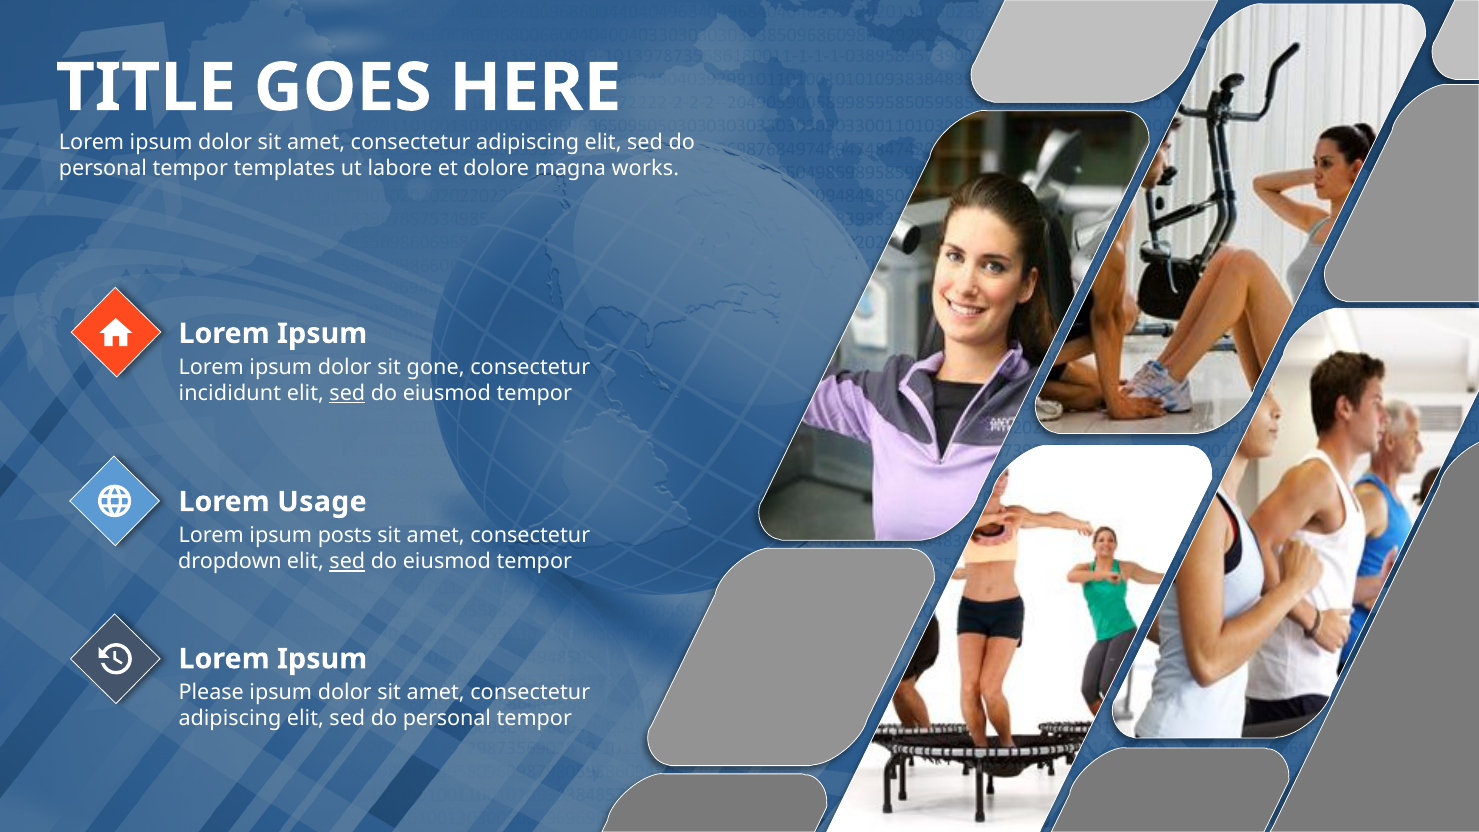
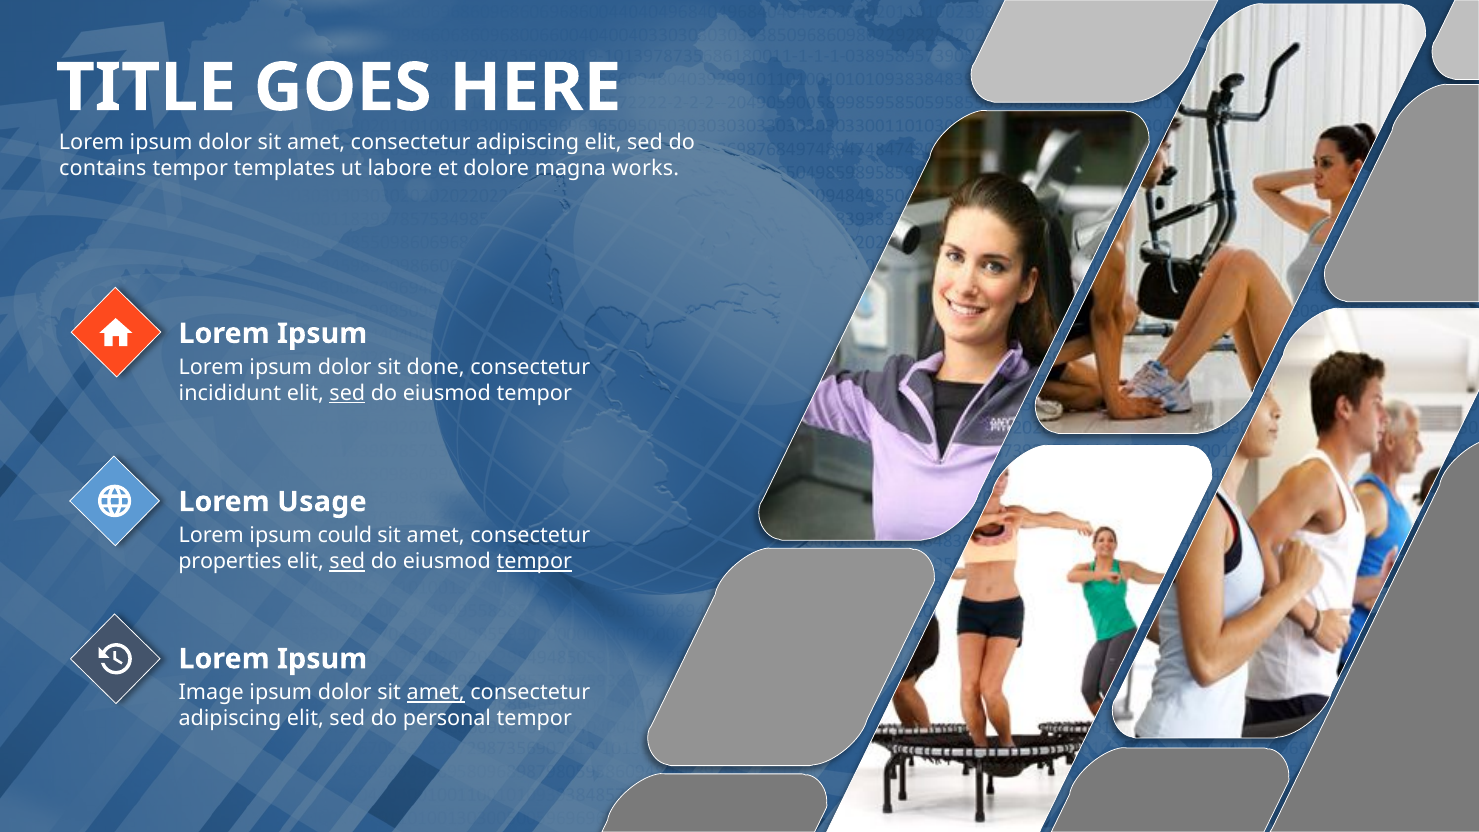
personal: personal -> contains (103, 169)
gone: gone -> done (436, 367)
posts: posts -> could (345, 536)
dropdown: dropdown -> properties (230, 562)
tempor underline: none -> present (534, 562)
Please: Please -> Image (211, 693)
amet underline: none -> present (436, 693)
